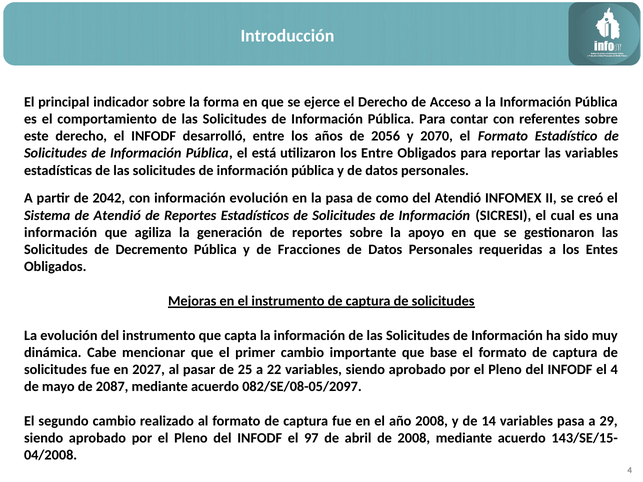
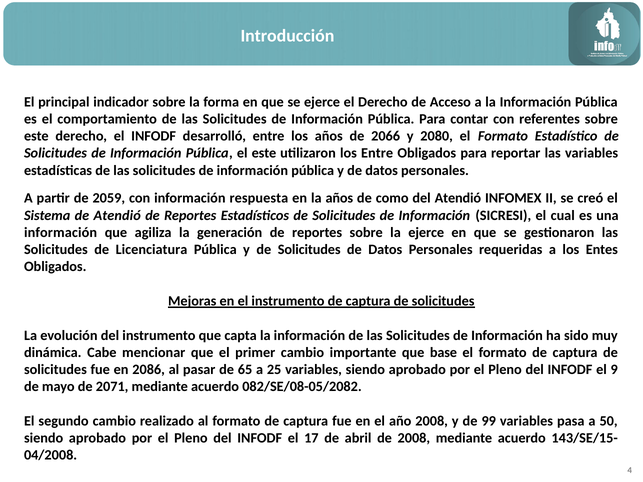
2056: 2056 -> 2066 (386, 136)
2070: 2070 -> 2080 (437, 136)
el está: está -> este (264, 153)
2042: 2042 -> 2059 (109, 198)
información evolución: evolución -> respuesta (259, 198)
la pasa: pasa -> años (339, 198)
la apoyo: apoyo -> ejerce (426, 233)
Decremento: Decremento -> Licenciatura (152, 250)
y de Fracciones: Fracciones -> Solicitudes (309, 250)
2027: 2027 -> 2086 (149, 370)
25: 25 -> 65 (245, 370)
22: 22 -> 25 (274, 370)
el 4: 4 -> 9 (614, 370)
2087: 2087 -> 2071 (112, 387)
082/SE/08-05/2097: 082/SE/08-05/2097 -> 082/SE/08-05/2082 (302, 387)
14: 14 -> 99 (489, 421)
29: 29 -> 50 (609, 421)
97: 97 -> 17 (311, 438)
